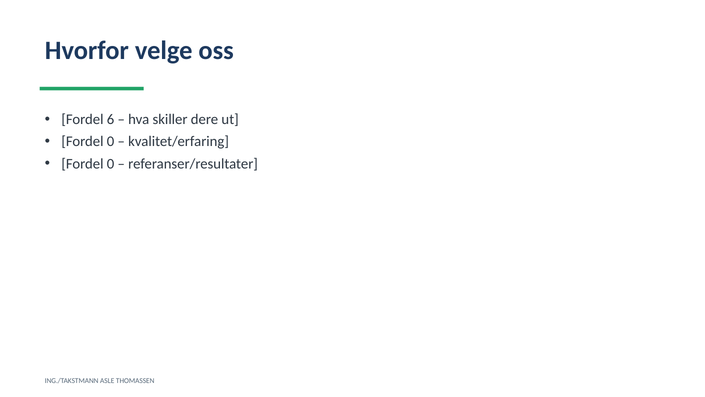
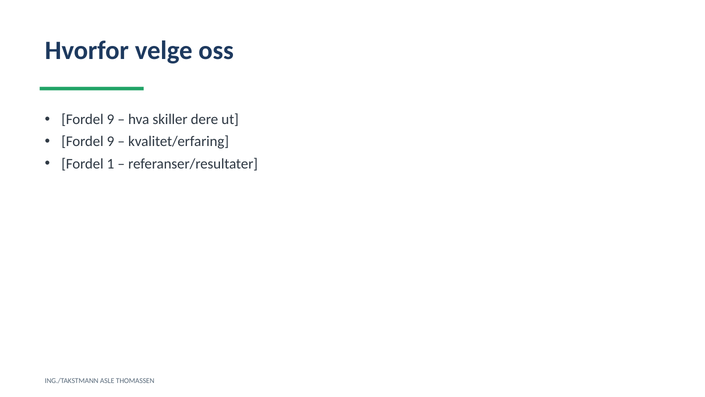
6: 6 -> 9 (111, 119)
0: 0 -> 9 (111, 141)
0: 0 -> 1 (111, 163)
